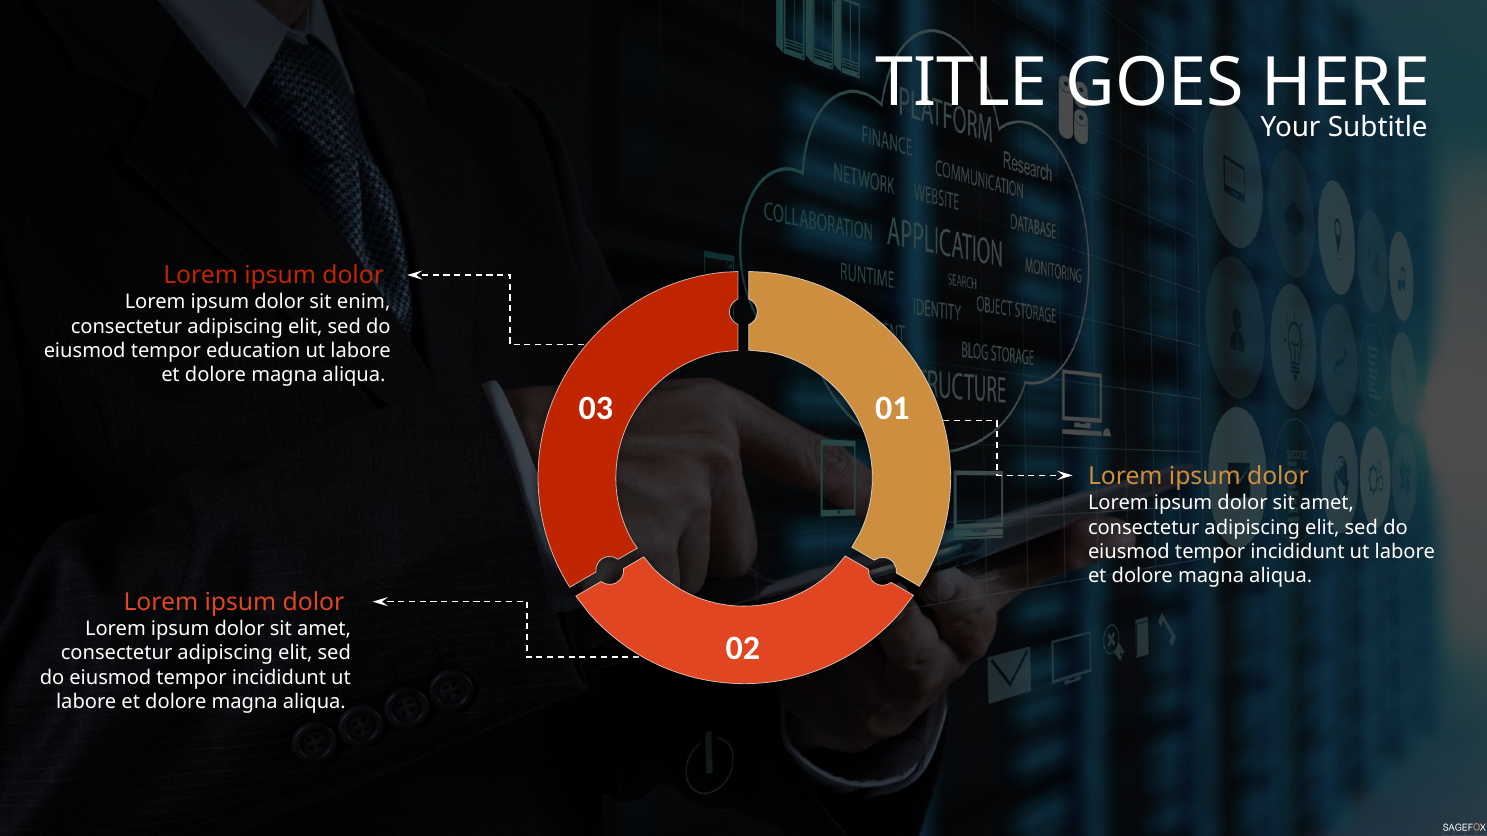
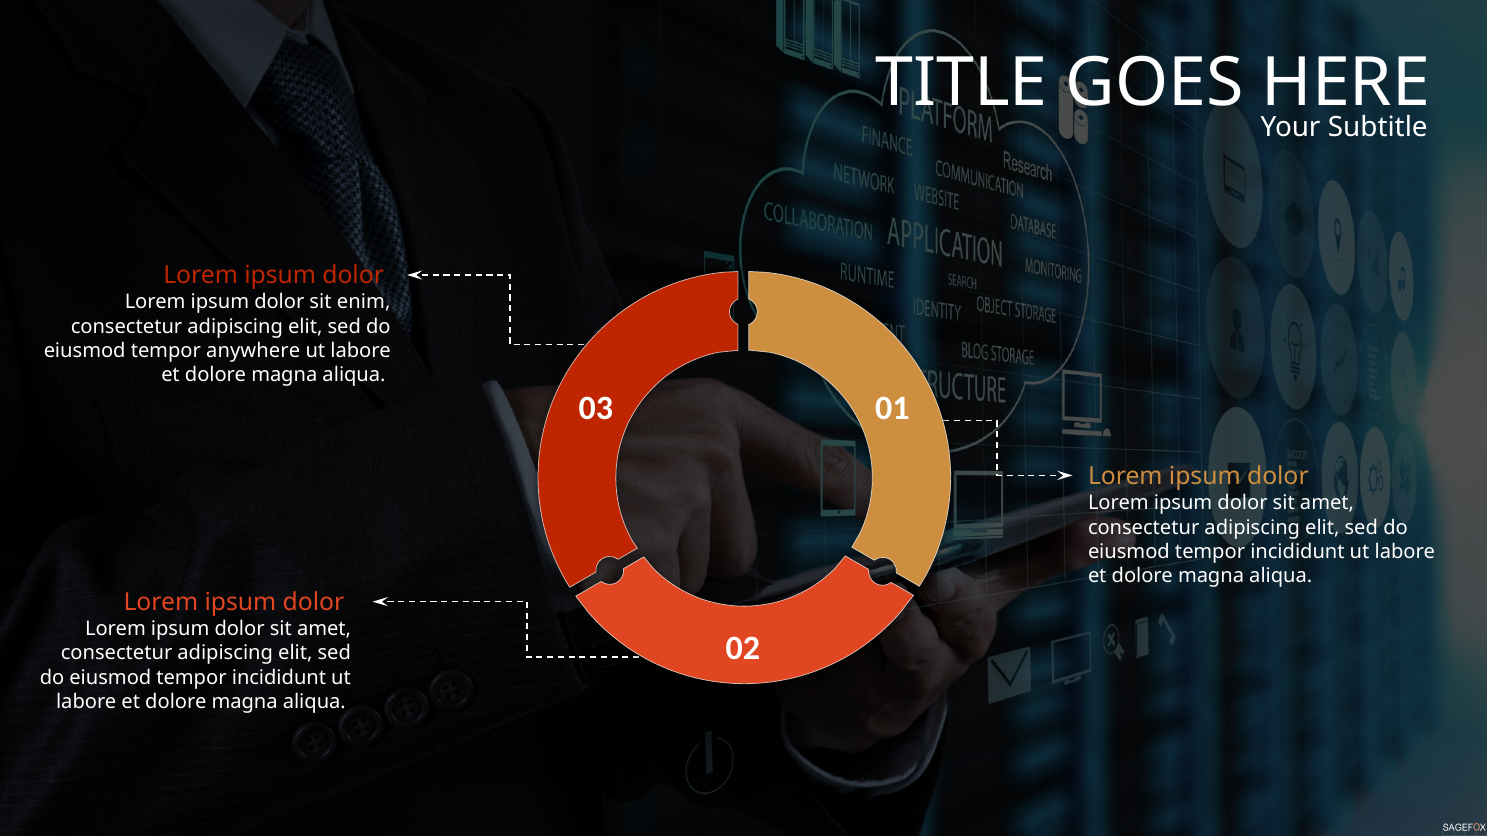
education: education -> anywhere (253, 351)
